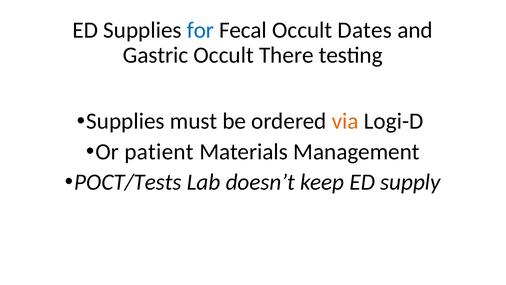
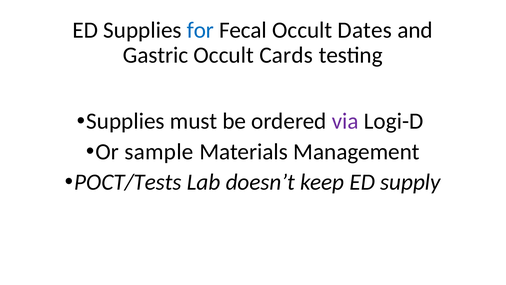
There: There -> Cards (286, 55)
via colour: orange -> purple (345, 121)
patient: patient -> sample (159, 151)
